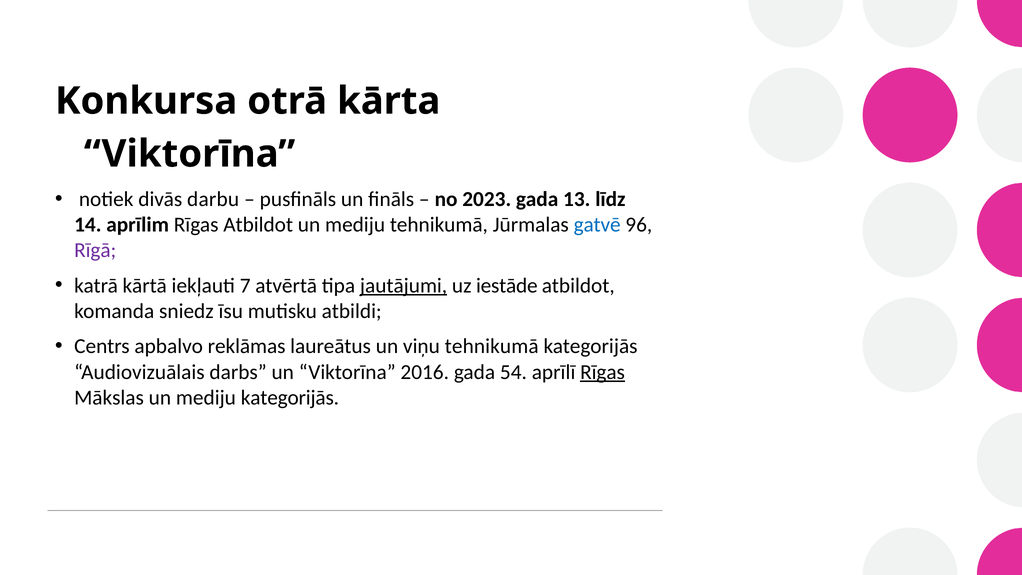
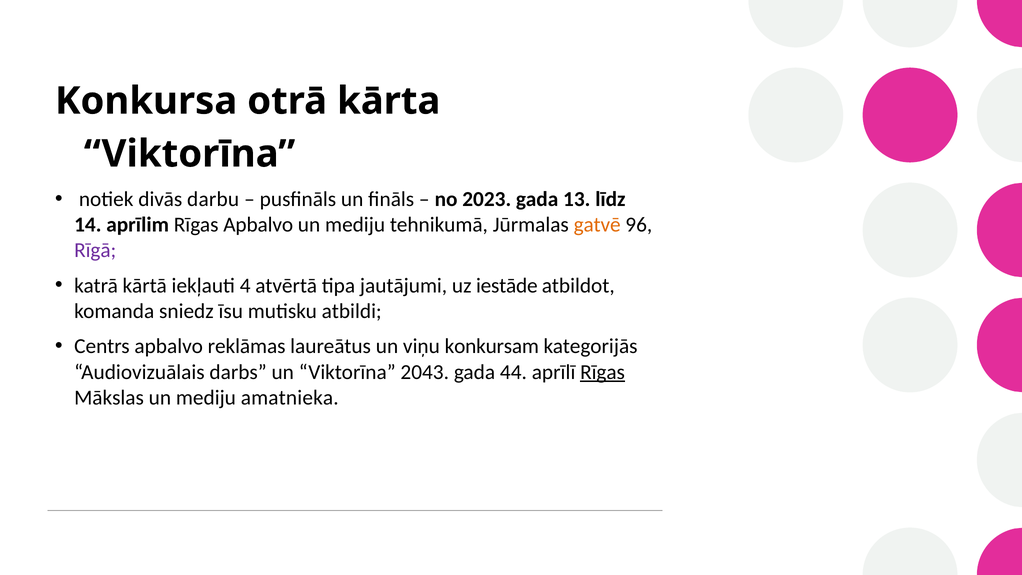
Rīgas Atbildot: Atbildot -> Apbalvo (258, 225)
gatvē colour: blue -> orange (597, 225)
7: 7 -> 4 (245, 286)
jautājumi underline: present -> none (404, 286)
viņu tehnikumā: tehnikumā -> konkursam (492, 346)
2016: 2016 -> 2043 (425, 372)
54: 54 -> 44 (513, 372)
mediju kategorijās: kategorijās -> amatnieka (290, 398)
